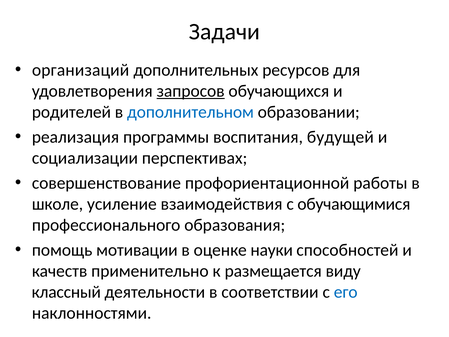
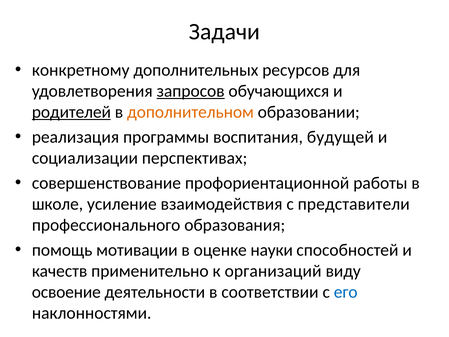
организаций: организаций -> конкретному (81, 70)
родителей underline: none -> present (71, 112)
дополнительном colour: blue -> orange (190, 112)
обучающимися: обучающимися -> представители (354, 204)
размещается: размещается -> организаций (273, 271)
классный: классный -> освоение (66, 292)
